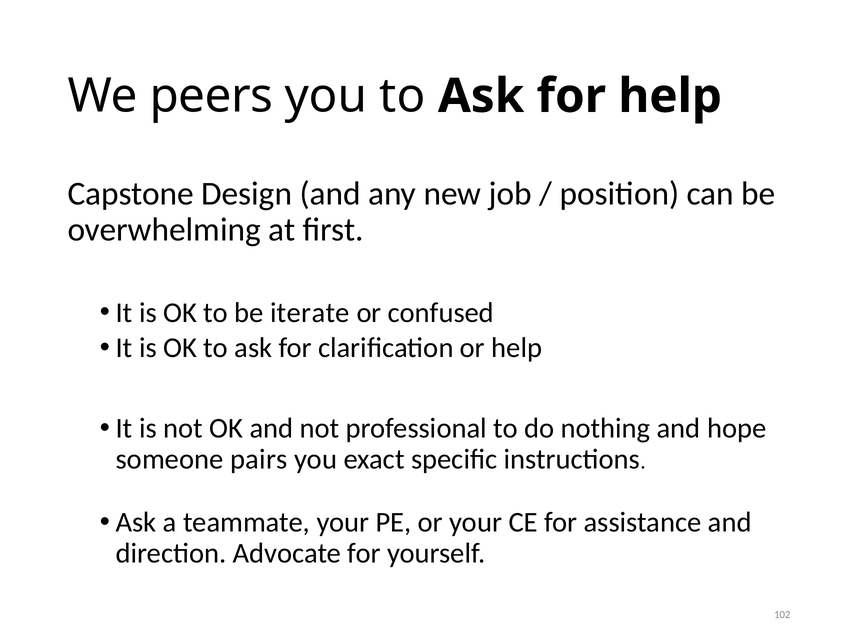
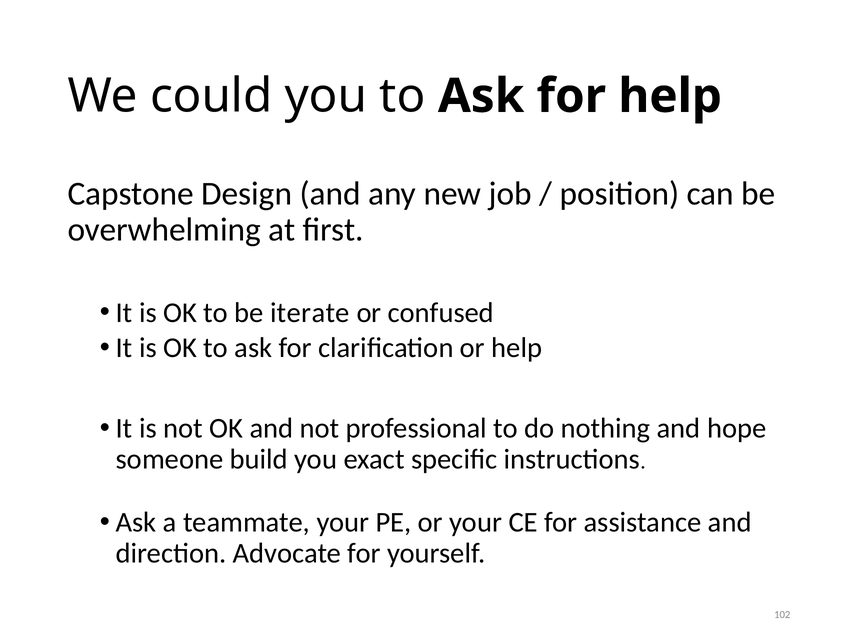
peers: peers -> could (211, 96)
pairs: pairs -> build (259, 459)
